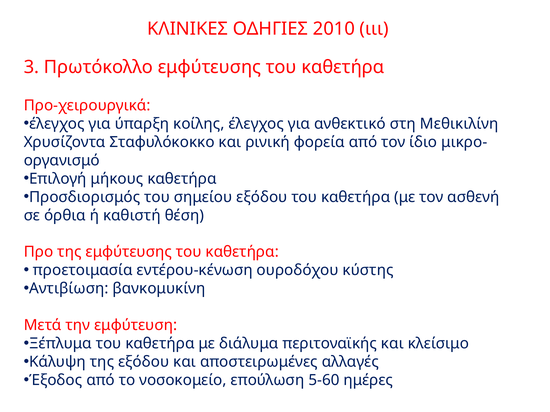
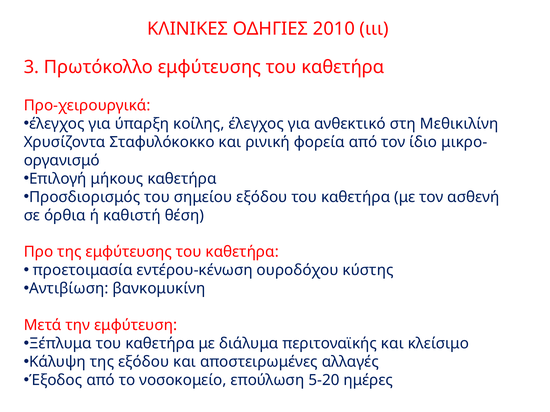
5-60: 5-60 -> 5-20 (324, 381)
